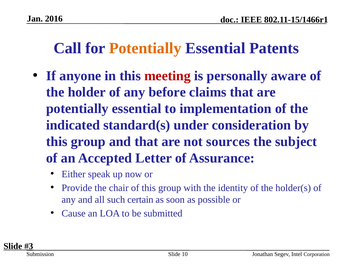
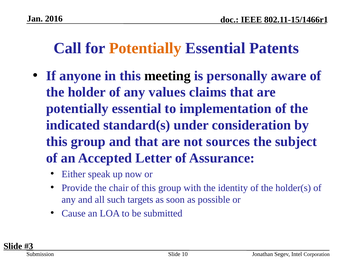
meeting colour: red -> black (167, 76)
before: before -> values (167, 92)
certain: certain -> targets (140, 199)
